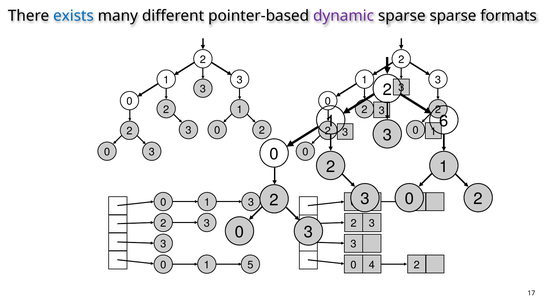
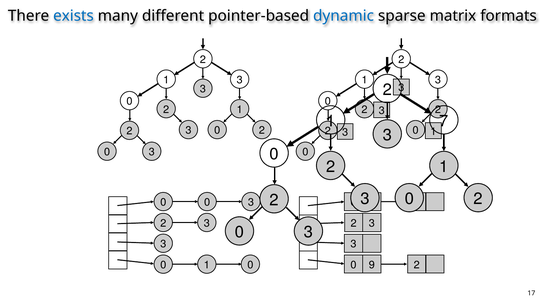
dynamic colour: purple -> blue (344, 16)
sparse sparse: sparse -> matrix (453, 16)
6: 6 -> 7 (444, 121)
1: 1 -> 0 (207, 203)
4: 4 -> 9 (372, 265)
0 1 5: 5 -> 0 (250, 265)
